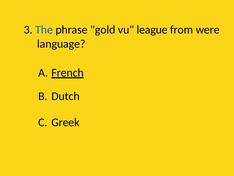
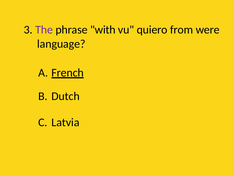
The colour: blue -> purple (44, 30)
gold: gold -> with (103, 30)
league: league -> quiero (152, 30)
Greek: Greek -> Latvia (65, 122)
